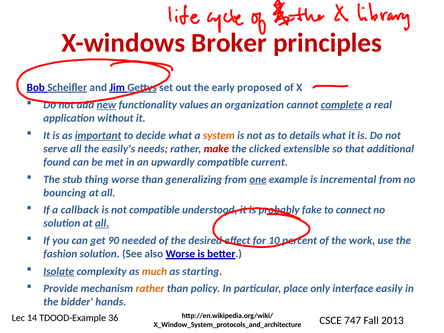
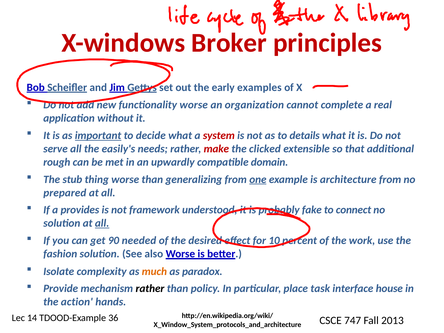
proposed: proposed -> examples (259, 87)
new underline: present -> none (106, 105)
functionality values: values -> worse (194, 105)
complete underline: present -> none (342, 105)
system colour: orange -> red (219, 135)
found: found -> rough (57, 162)
current: current -> domain (270, 162)
incremental: incremental -> architecture (348, 179)
bouncing: bouncing -> prepared (65, 193)
callback: callback -> provides (80, 210)
not compatible: compatible -> framework (154, 210)
Isolate underline: present -> none (59, 271)
starting: starting -> paradox (202, 271)
rather colour: orange -> black (150, 289)
only: only -> task (320, 289)
easily: easily -> house (389, 289)
bidder: bidder -> action (77, 302)
